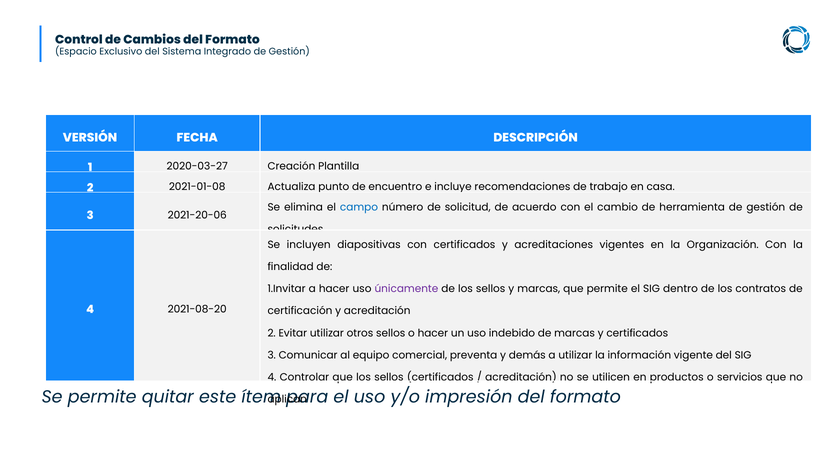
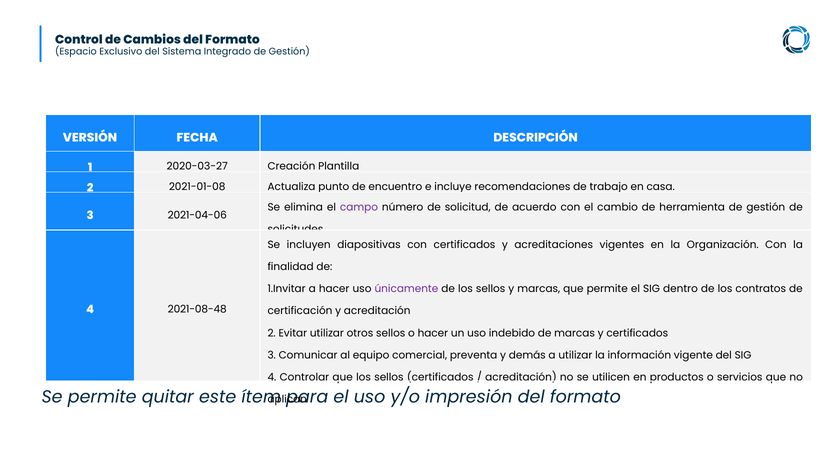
campo colour: blue -> purple (359, 207)
2021-20-06: 2021-20-06 -> 2021-04-06 (197, 215)
2021-08-20: 2021-08-20 -> 2021-08-48 (197, 309)
